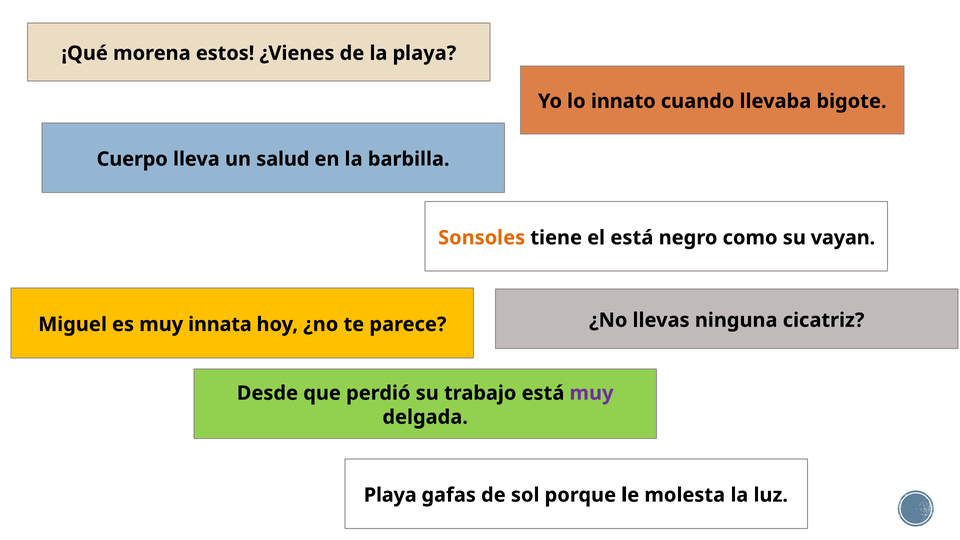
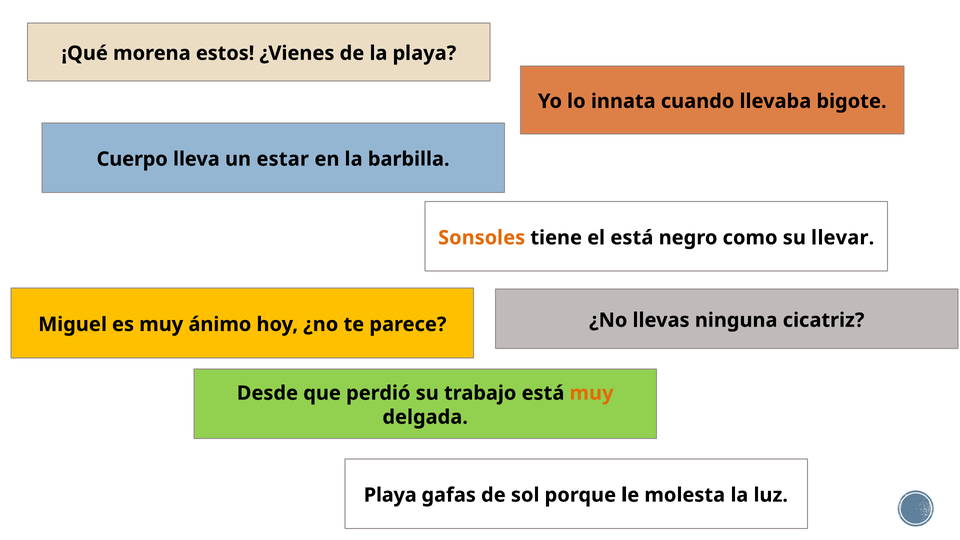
innato: innato -> innata (623, 101)
salud: salud -> estar (283, 159)
vayan: vayan -> llevar (843, 238)
innata: innata -> ánimo (220, 324)
muy colour: purple -> orange (592, 393)
